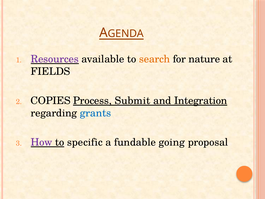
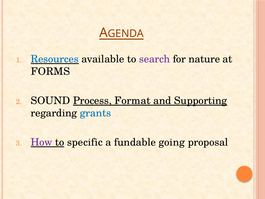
Resources colour: purple -> blue (55, 59)
search colour: orange -> purple (155, 59)
FIELDS: FIELDS -> FORMS (50, 71)
COPIES: COPIES -> SOUND (50, 101)
Submit: Submit -> Format (133, 101)
Integration: Integration -> Supporting (201, 101)
